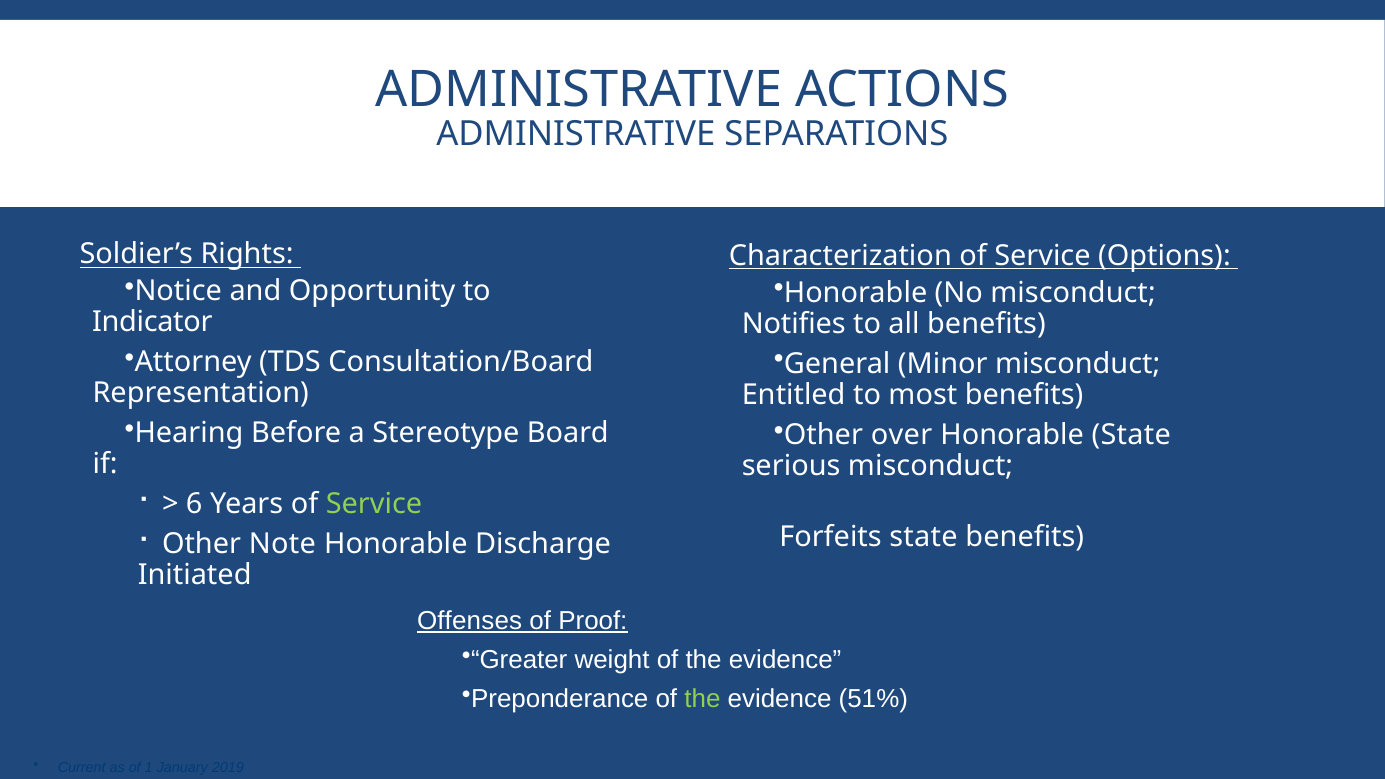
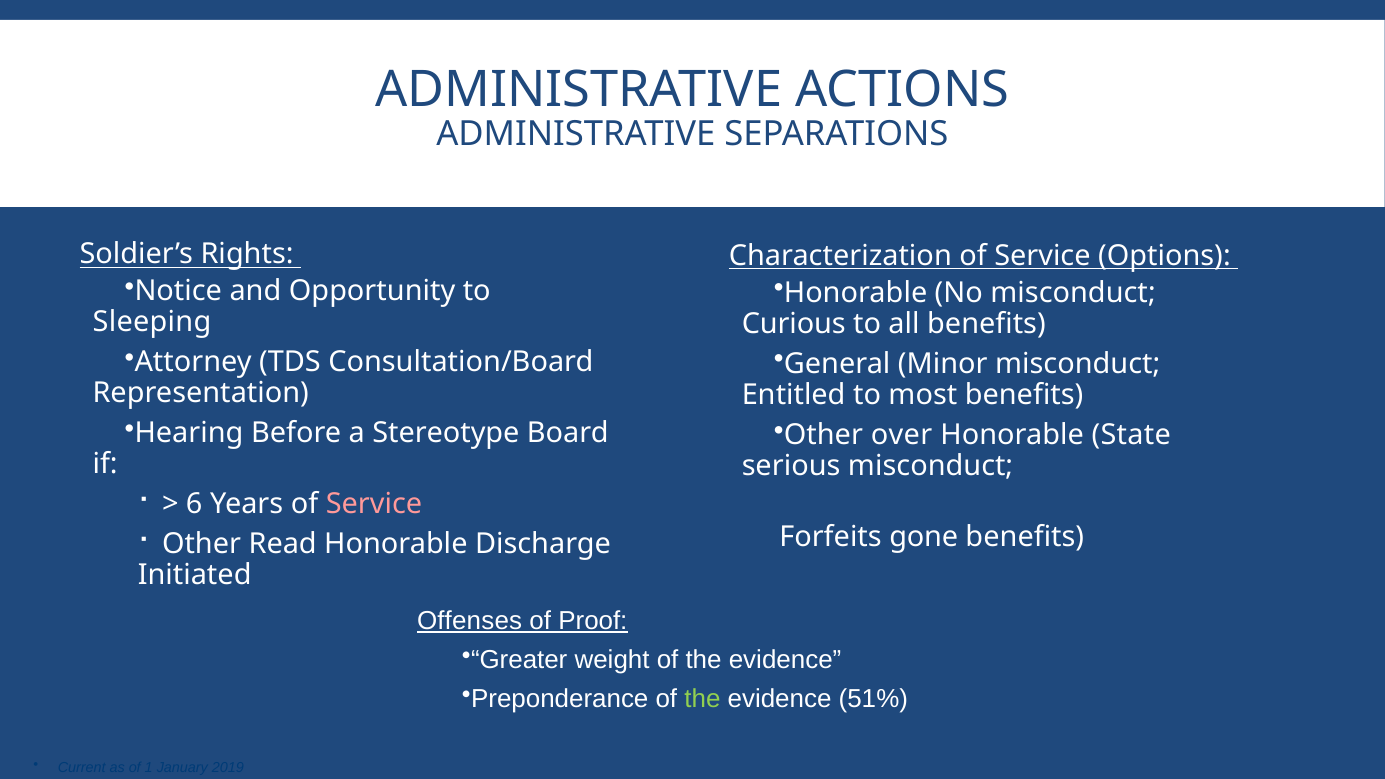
Indicator: Indicator -> Sleeping (152, 322)
Notifies: Notifies -> Curious (794, 324)
Service colour: light green -> pink (374, 504)
Forfeits state: state -> gone (924, 537)
Note: Note -> Read (283, 544)
